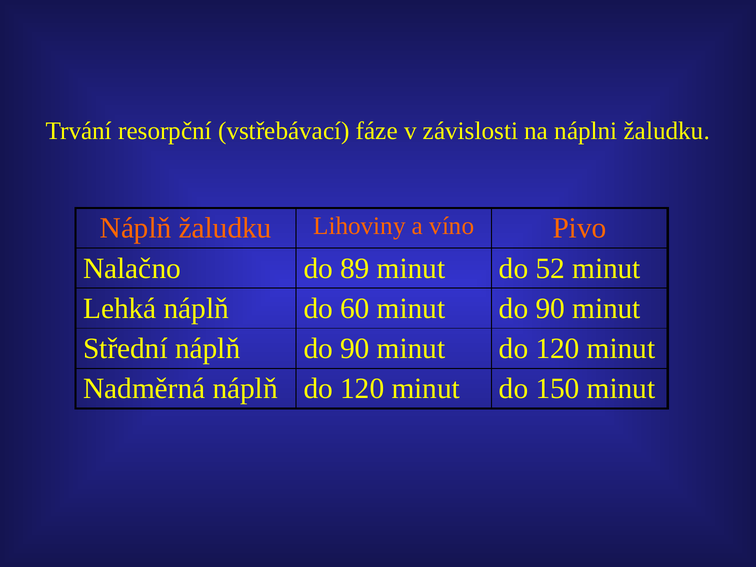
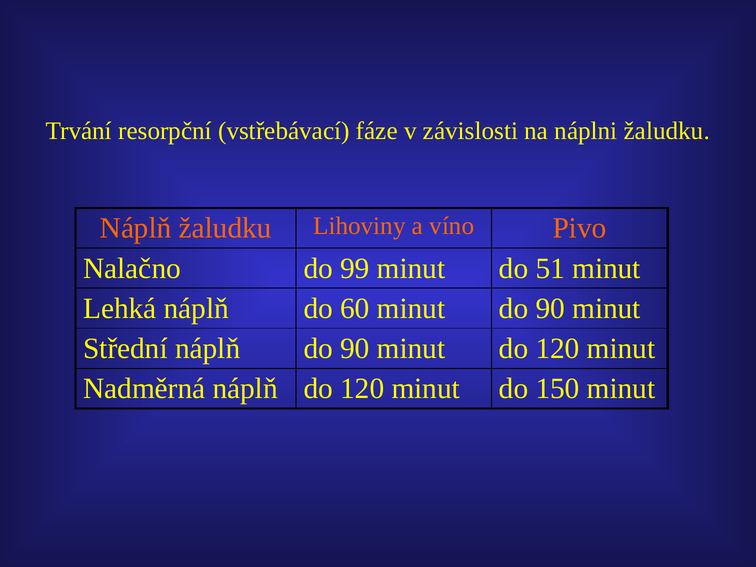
89: 89 -> 99 (355, 268)
52: 52 -> 51 (550, 268)
